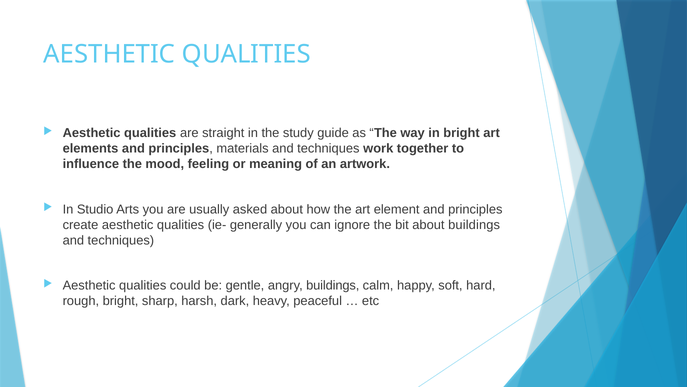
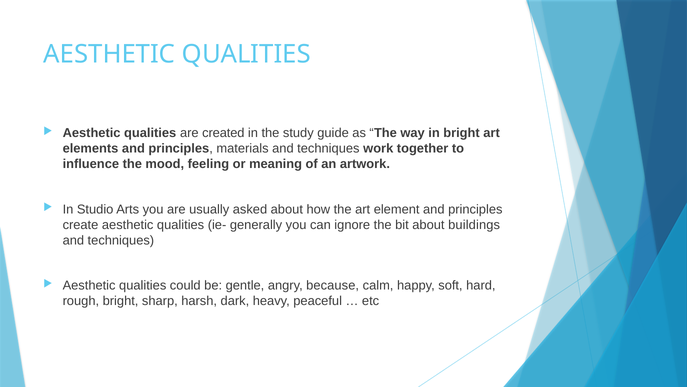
straight: straight -> created (223, 133)
angry buildings: buildings -> because (333, 285)
